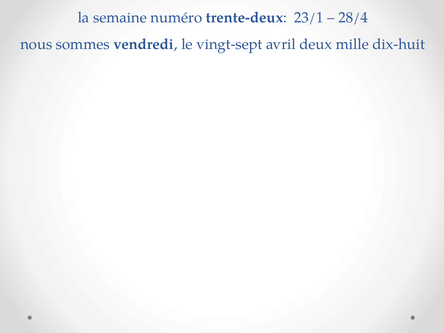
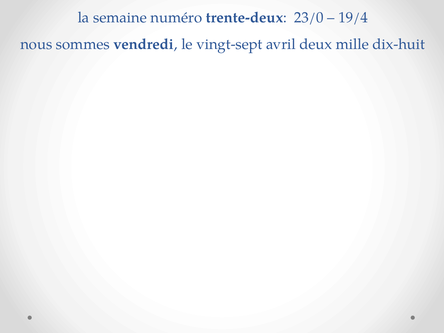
23/1: 23/1 -> 23/0 (309, 18)
28/4: 28/4 -> 19/4 (353, 18)
